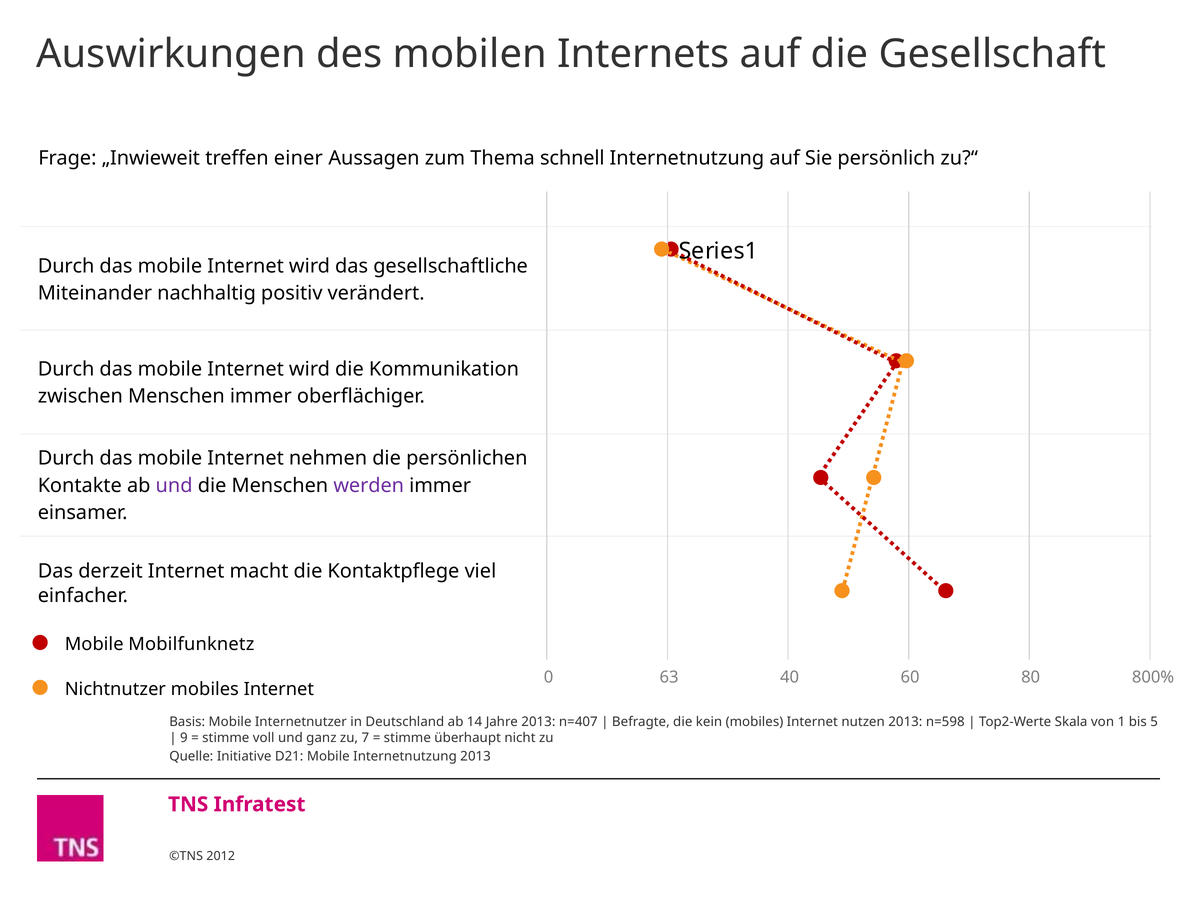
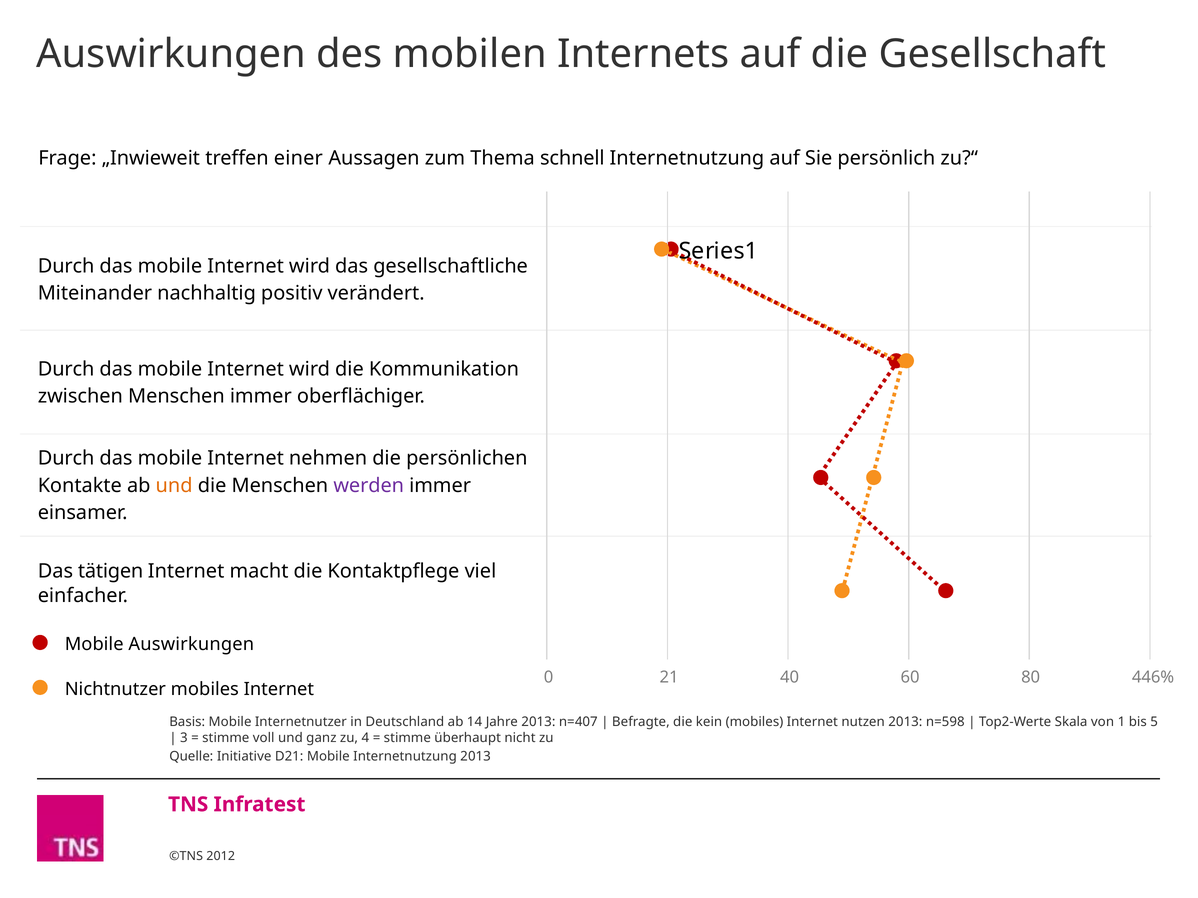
und colour: purple -> orange (174, 486)
derzeit: derzeit -> tätigen (111, 572)
Mobile Mobilfunknetz: Mobilfunknetz -> Auswirkungen (191, 644)
63: 63 -> 21 (669, 677)
800%: 800% -> 446% (1153, 677)
9: 9 -> 3 (184, 738)
7: 7 -> 4 (365, 738)
